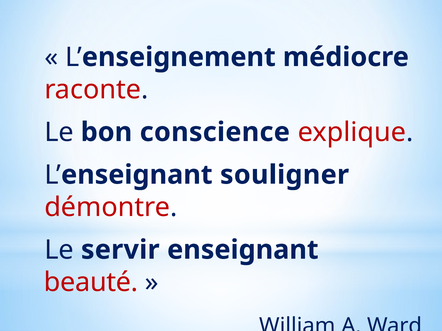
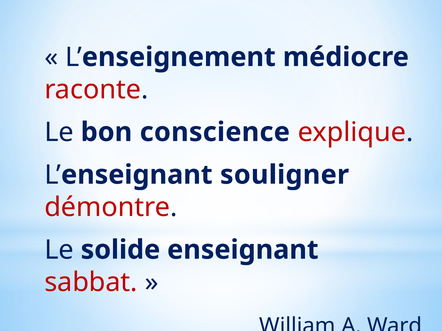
servir: servir -> solide (120, 250)
beauté: beauté -> sabbat (91, 283)
